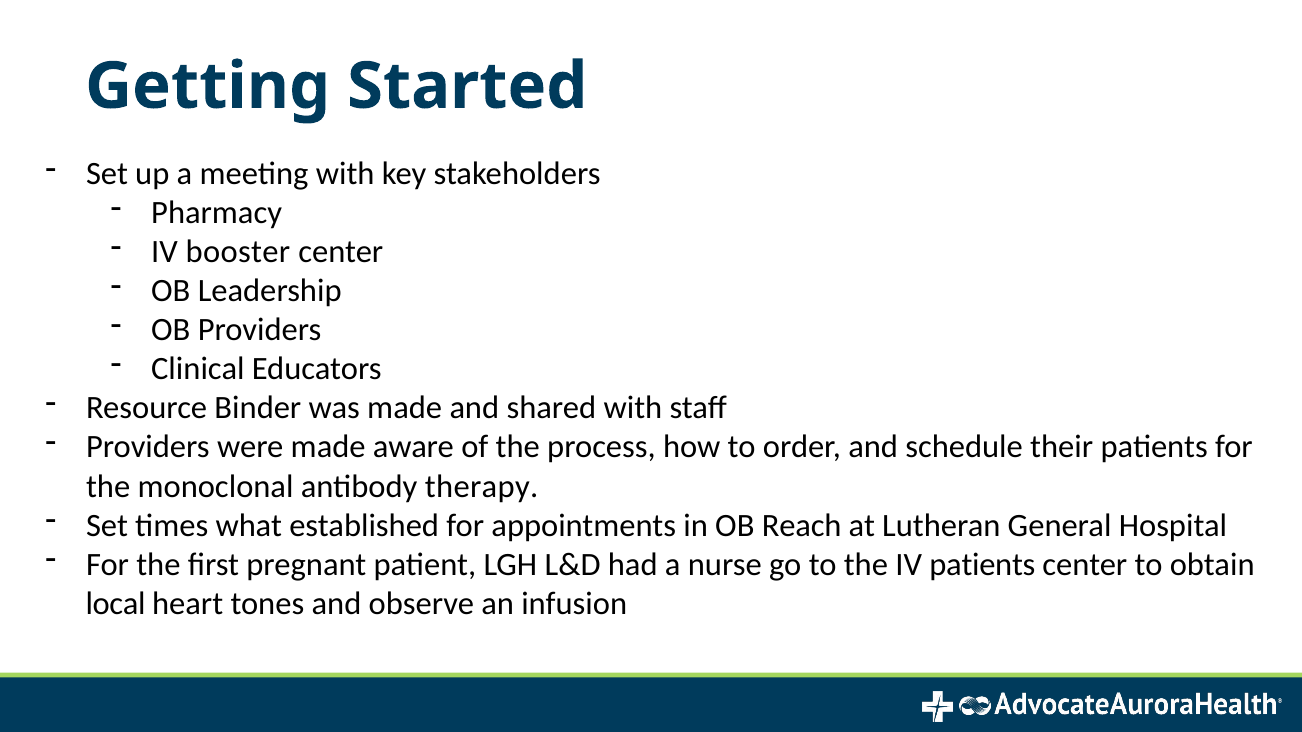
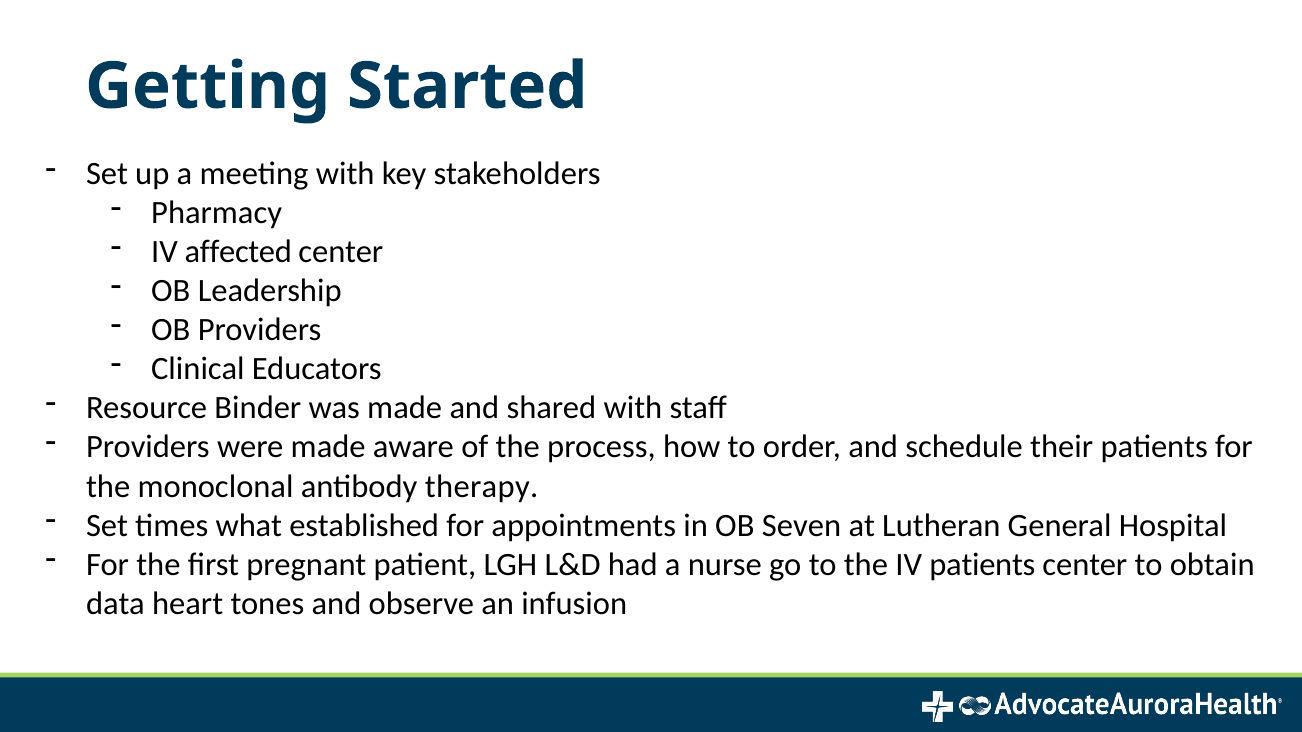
booster: booster -> affected (238, 252)
Reach: Reach -> Seven (802, 526)
local: local -> data (115, 604)
